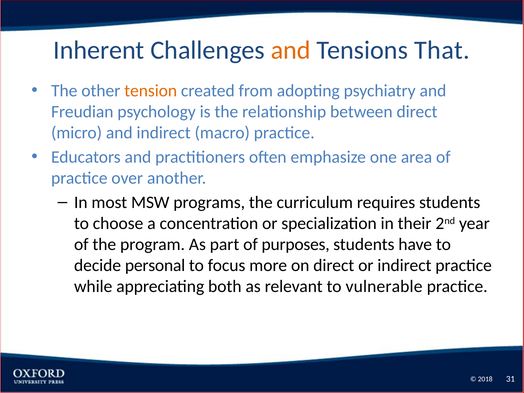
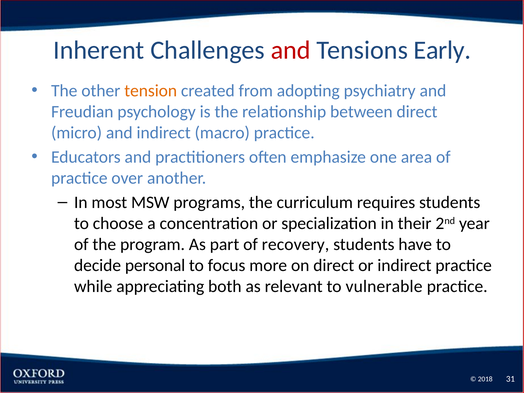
and colour: orange -> red (291, 50)
That: That -> Early (442, 50)
purposes: purposes -> recovery (295, 244)
